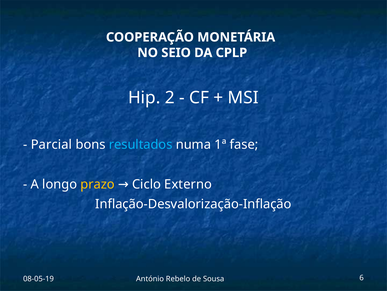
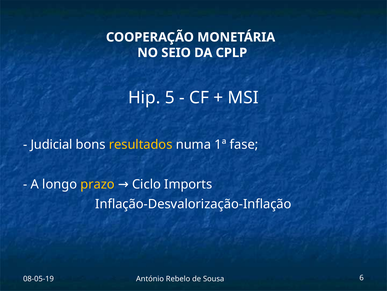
2: 2 -> 5 (170, 97)
Parcial: Parcial -> Judicial (52, 144)
resultados colour: light blue -> yellow (141, 144)
Externo: Externo -> Imports (188, 184)
